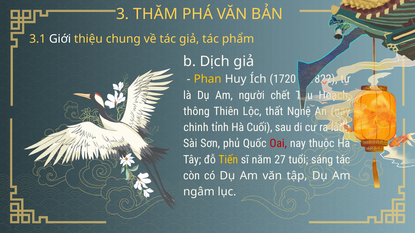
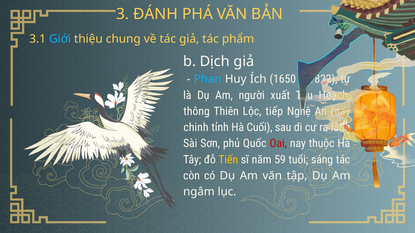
THĂM: THĂM -> ĐÁNH (156, 14)
Giới colour: white -> light blue (60, 39)
Phan colour: yellow -> light blue (208, 79)
1720: 1720 -> 1650 (283, 79)
chết: chết -> xuất (280, 95)
thất: thất -> tiếp (274, 112)
27: 27 -> 59 (280, 160)
